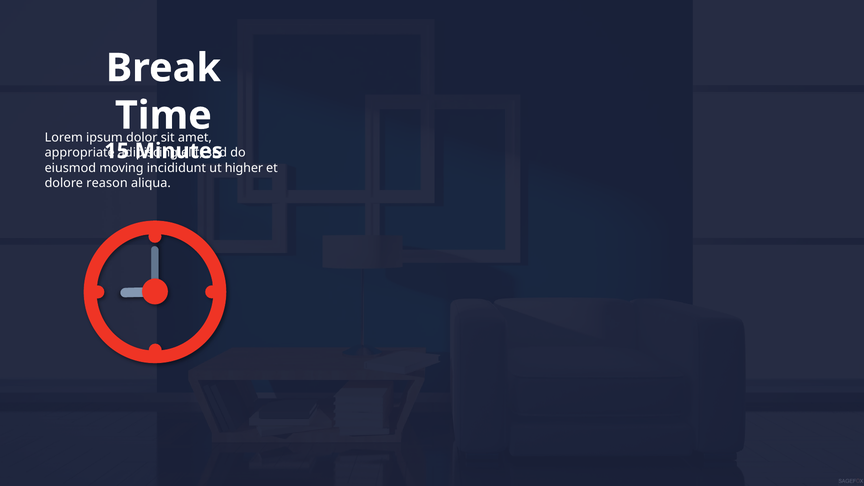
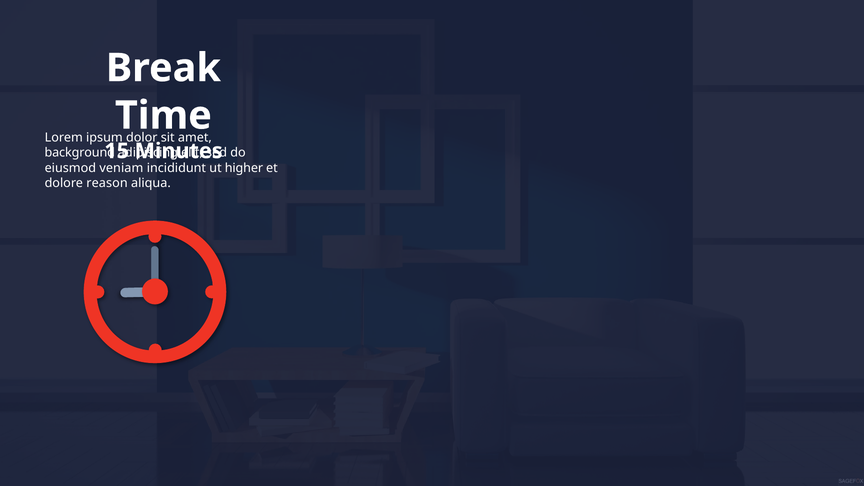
appropriate: appropriate -> background (80, 153)
moving: moving -> veniam (121, 168)
